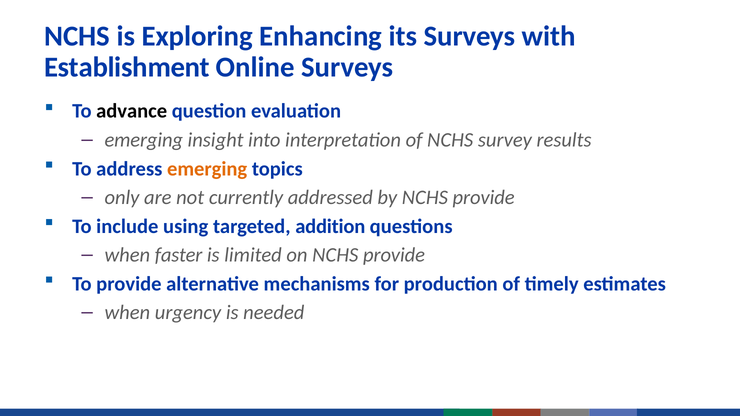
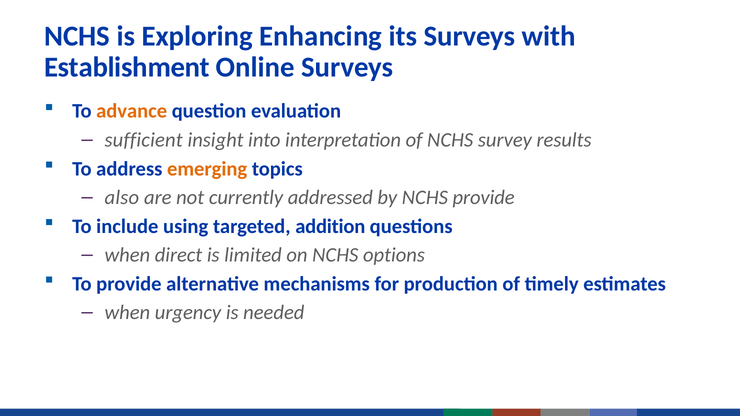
advance colour: black -> orange (132, 111)
emerging: emerging -> sufficient (144, 140)
only: only -> also (122, 198)
faster: faster -> direct (179, 255)
on NCHS provide: provide -> options (394, 255)
